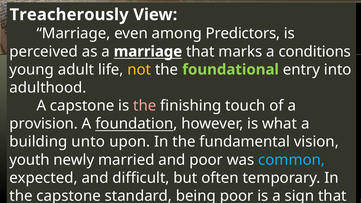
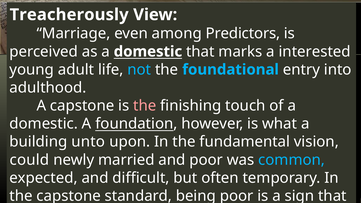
as a marriage: marriage -> domestic (148, 52)
conditions: conditions -> interested (315, 52)
not colour: yellow -> light blue (139, 70)
foundational colour: light green -> light blue (231, 70)
provision: provision -> domestic (44, 124)
youth: youth -> could (29, 160)
